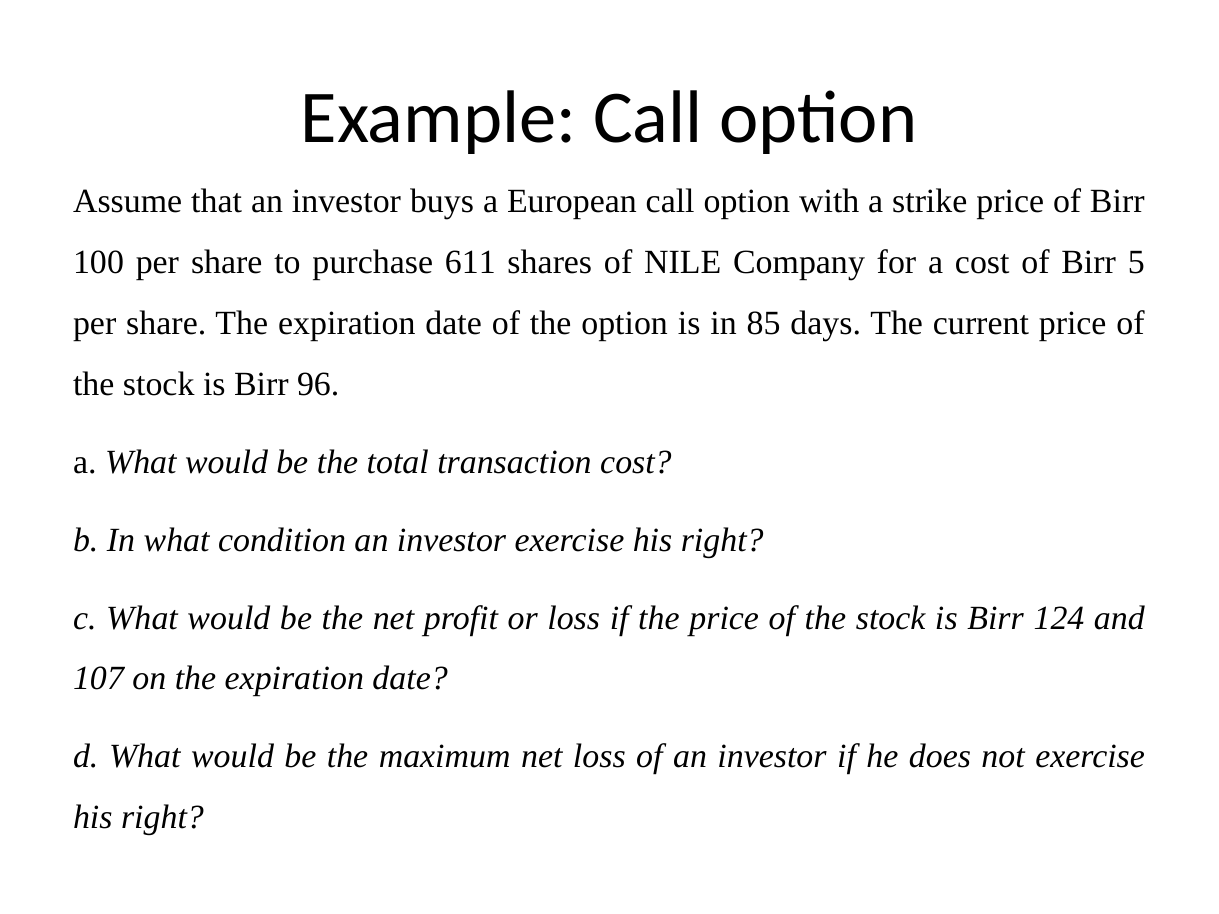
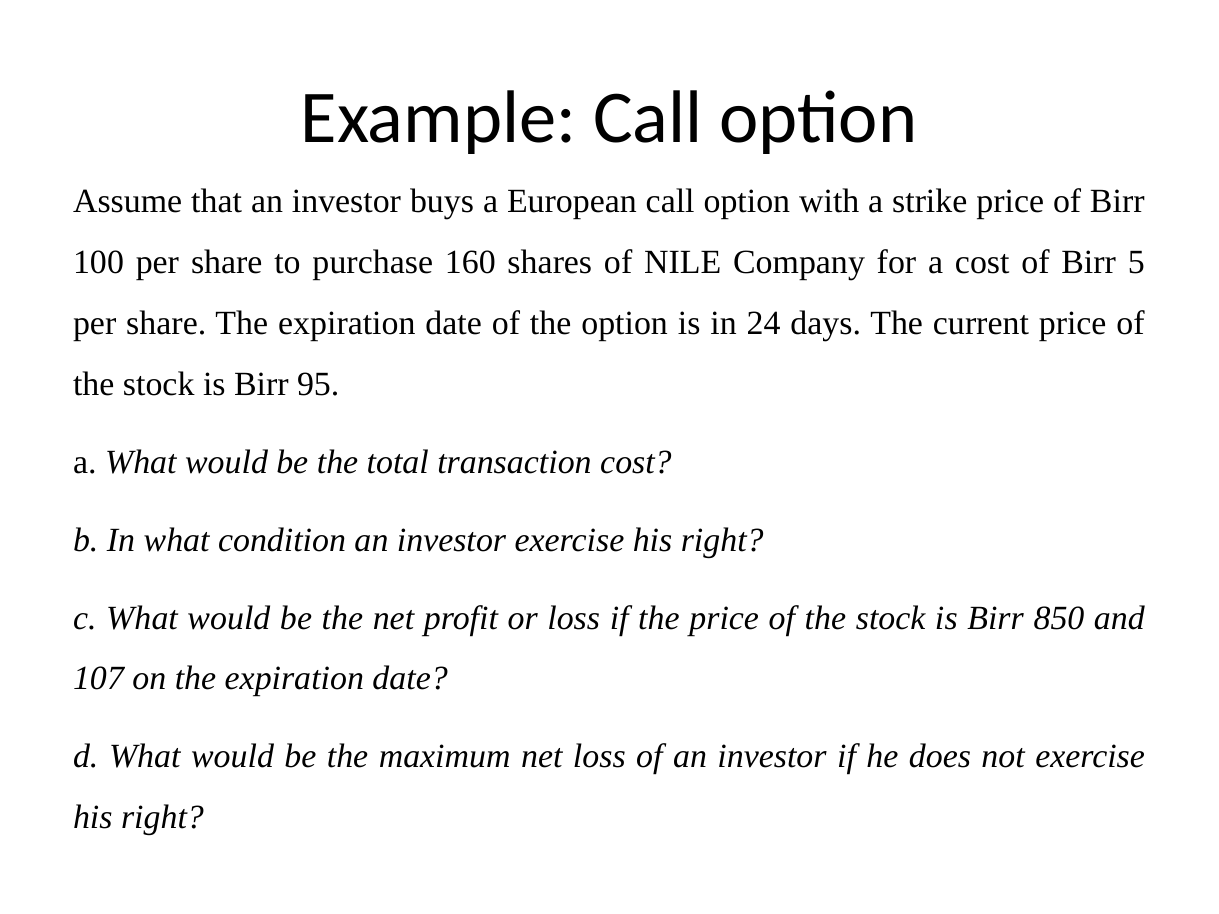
611: 611 -> 160 (470, 262)
85: 85 -> 24 (764, 323)
96: 96 -> 95 (318, 384)
124: 124 -> 850 (1059, 618)
